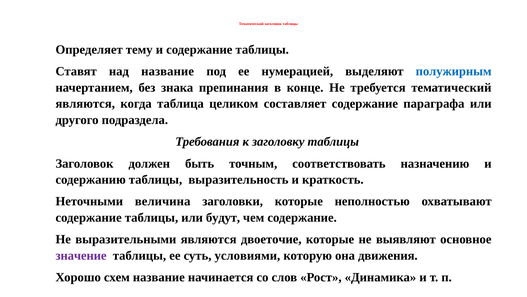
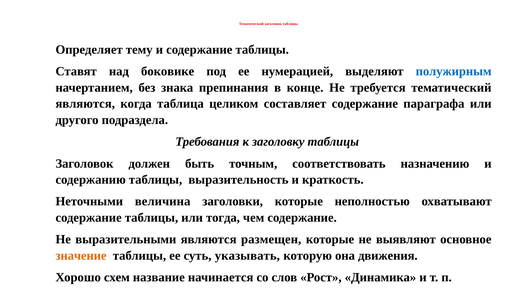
над название: название -> боковике (168, 71)
будут: будут -> тогда (223, 217)
двоеточие: двоеточие -> размещен (271, 239)
значение colour: purple -> orange (81, 255)
условиями: условиями -> указывать (247, 255)
